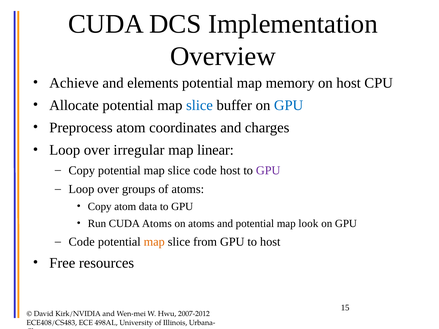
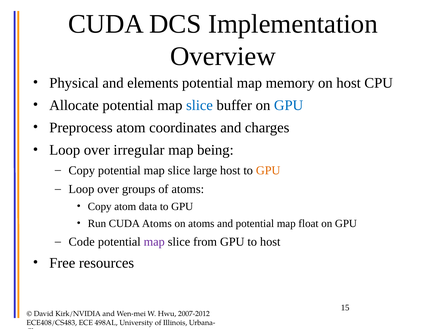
Achieve: Achieve -> Physical (74, 83)
linear: linear -> being (215, 150)
slice code: code -> large (205, 170)
GPU colour: purple -> orange (268, 170)
look: look -> float (308, 224)
map colour: orange -> purple (154, 242)
